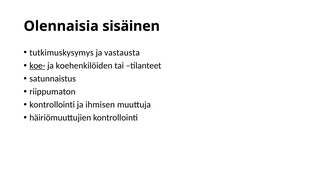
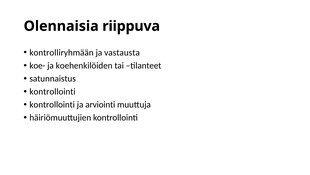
sisäinen: sisäinen -> riippuva (131, 26)
tutkimuskysymys: tutkimuskysymys -> kontrolliryhmään (62, 52)
koe- underline: present -> none (37, 65)
riippumaton: riippumaton -> kontrollointi (52, 91)
ihmisen: ihmisen -> arviointi (100, 104)
